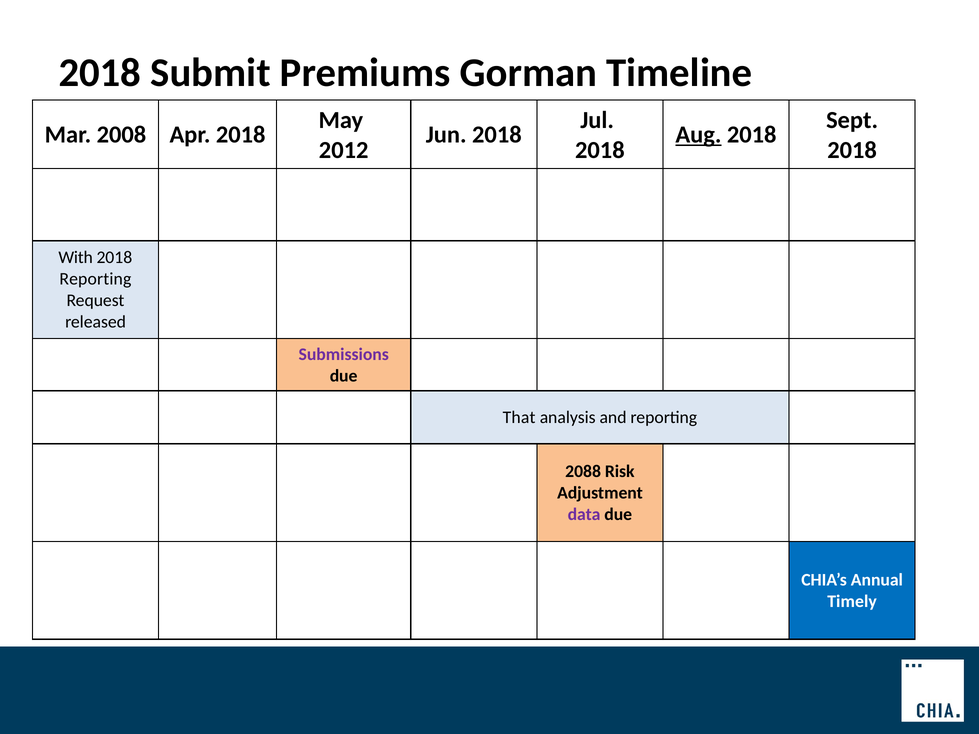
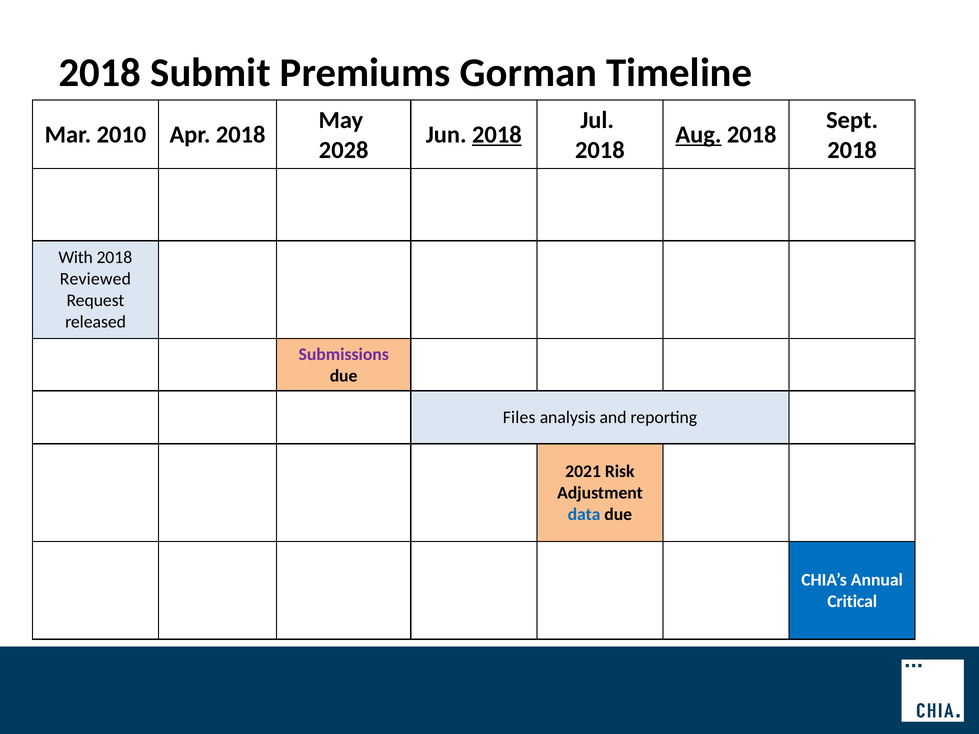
2008: 2008 -> 2010 (121, 135)
2018 underline: none -> present (497, 135)
2012: 2012 -> 2028 (344, 150)
Reporting: Reporting -> Reviewed (95, 279)
That: That -> Files (519, 418)
2088: 2088 -> 2021 (583, 471)
data colour: purple -> blue (584, 514)
Timely: Timely -> Critical (852, 602)
